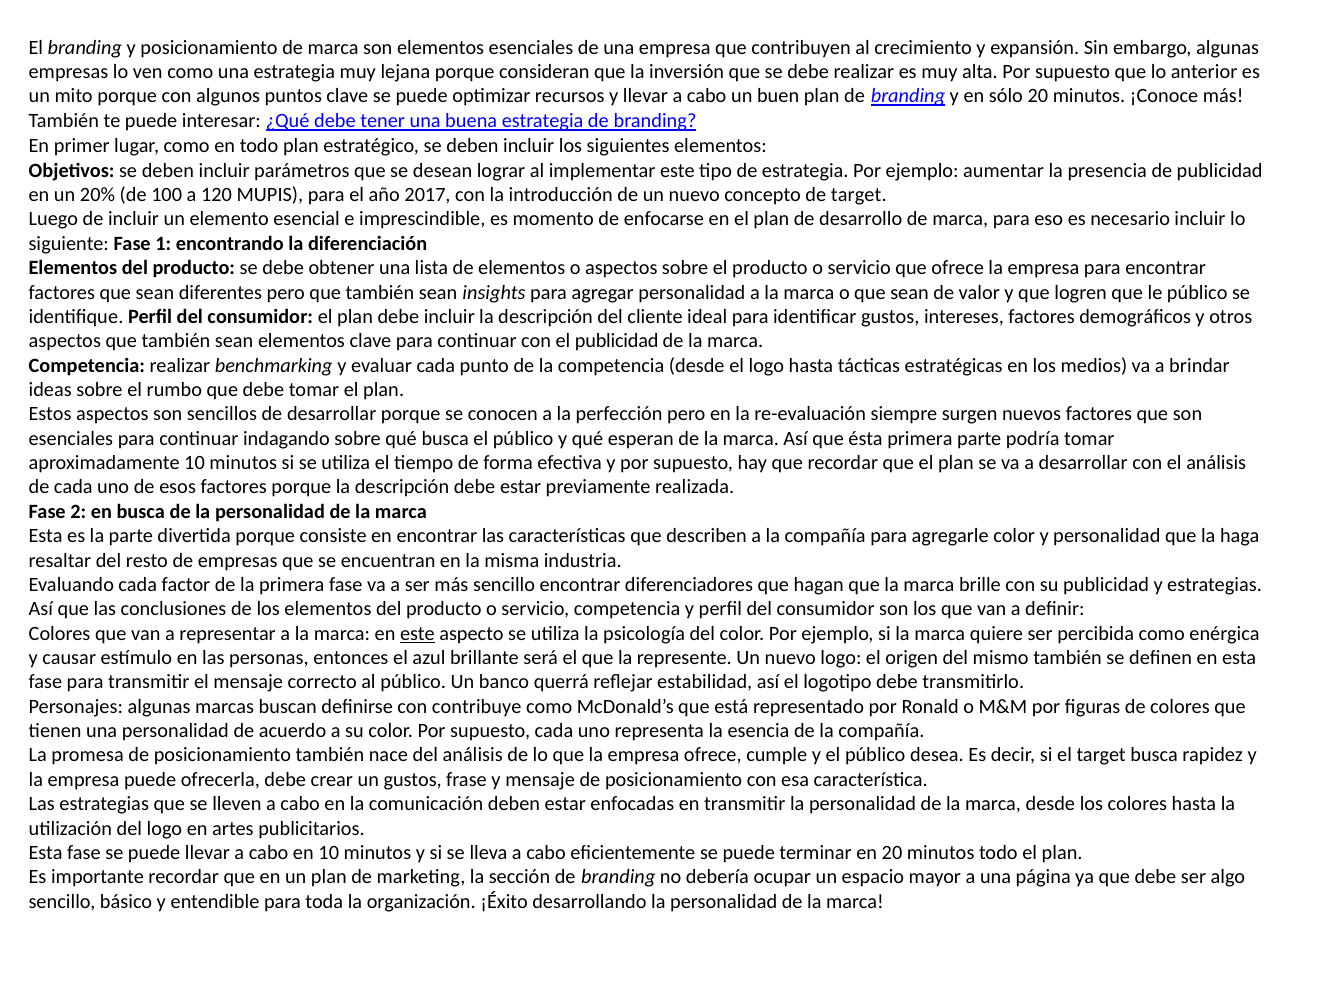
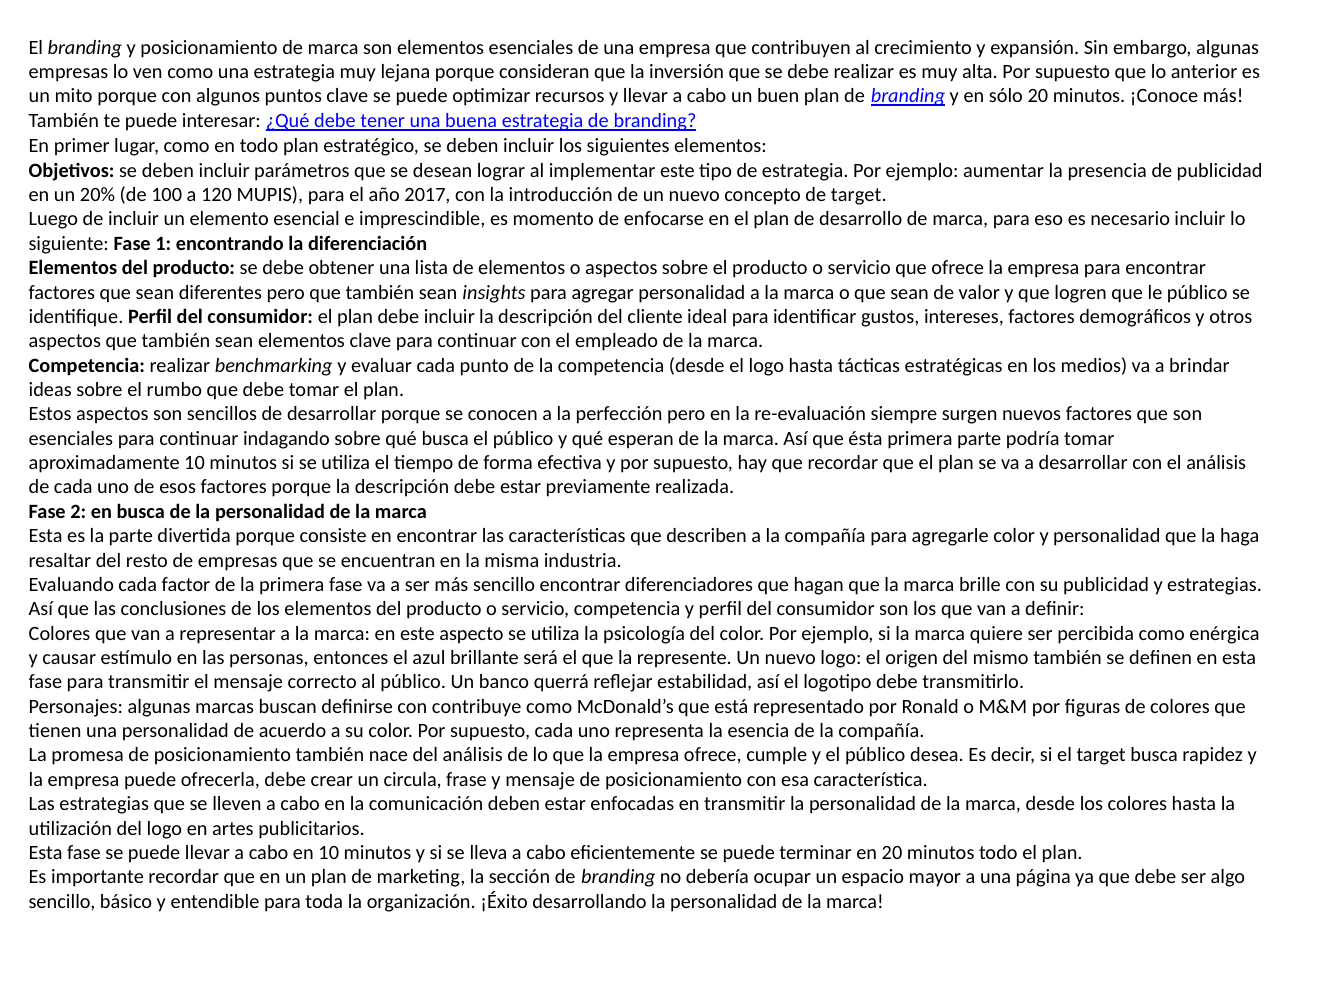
el publicidad: publicidad -> empleado (617, 341)
este underline: present -> none (417, 633)
un gustos: gustos -> circula (413, 780)
